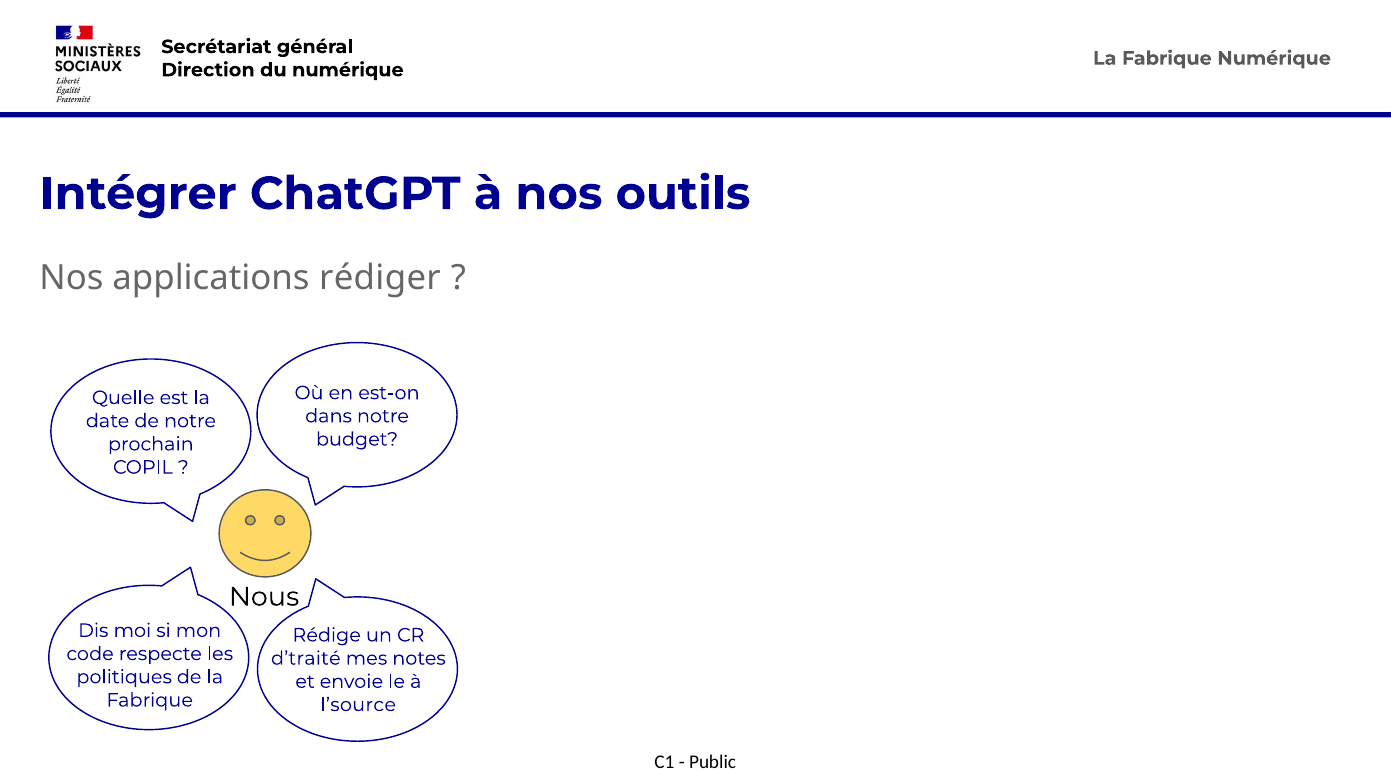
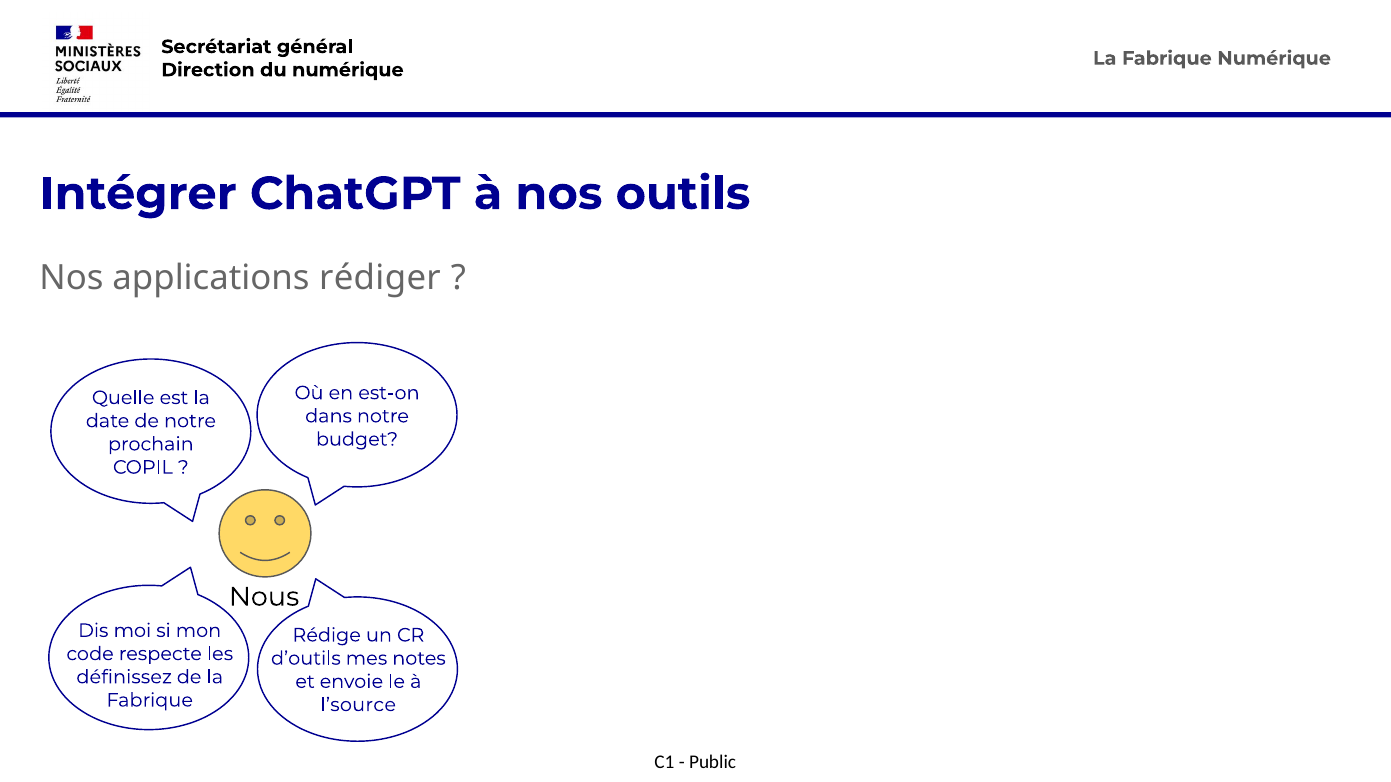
d’traité: d’traité -> d’outils (306, 659)
politiques: politiques -> définissez (124, 677)
